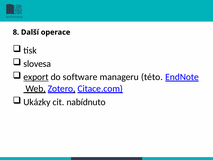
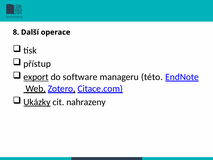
slovesa: slovesa -> přístup (37, 64)
Ukázky underline: none -> present (37, 102)
nabídnuto: nabídnuto -> nahrazeny (86, 102)
